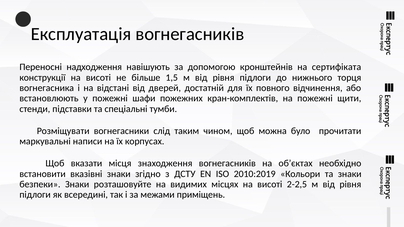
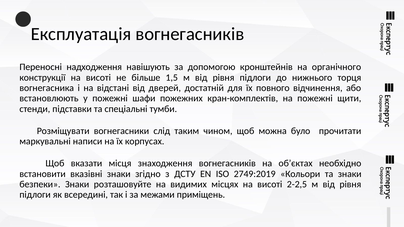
сертифіката: сертифіката -> органічного (337, 67)
2010:2019: 2010:2019 -> 2749:2019 (255, 174)
